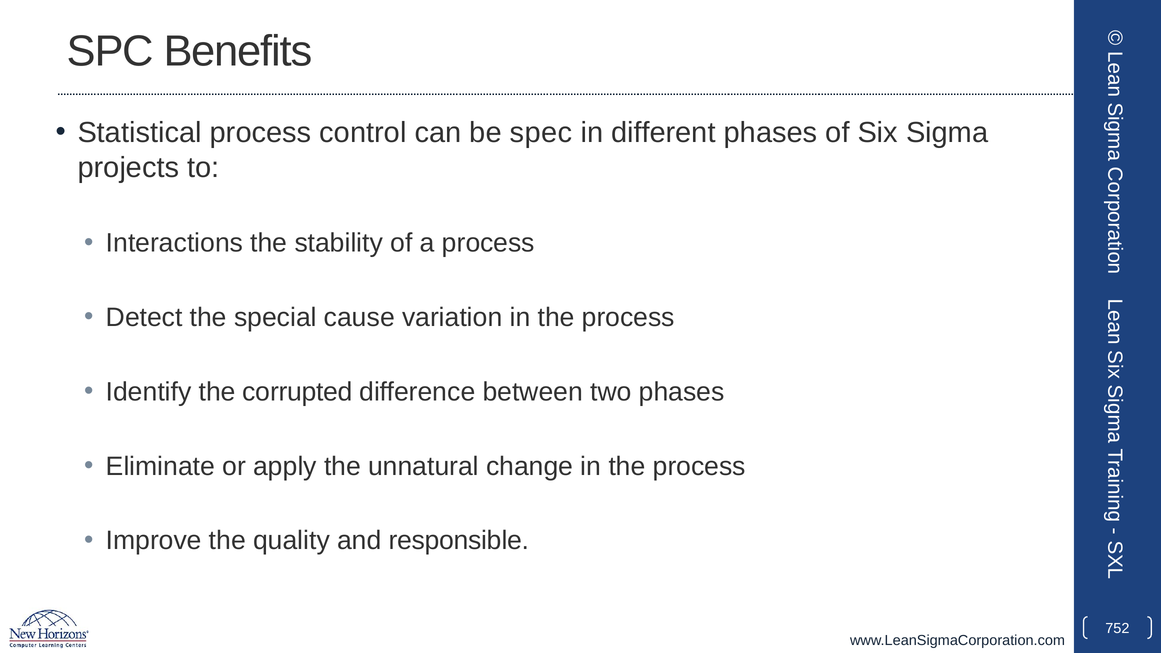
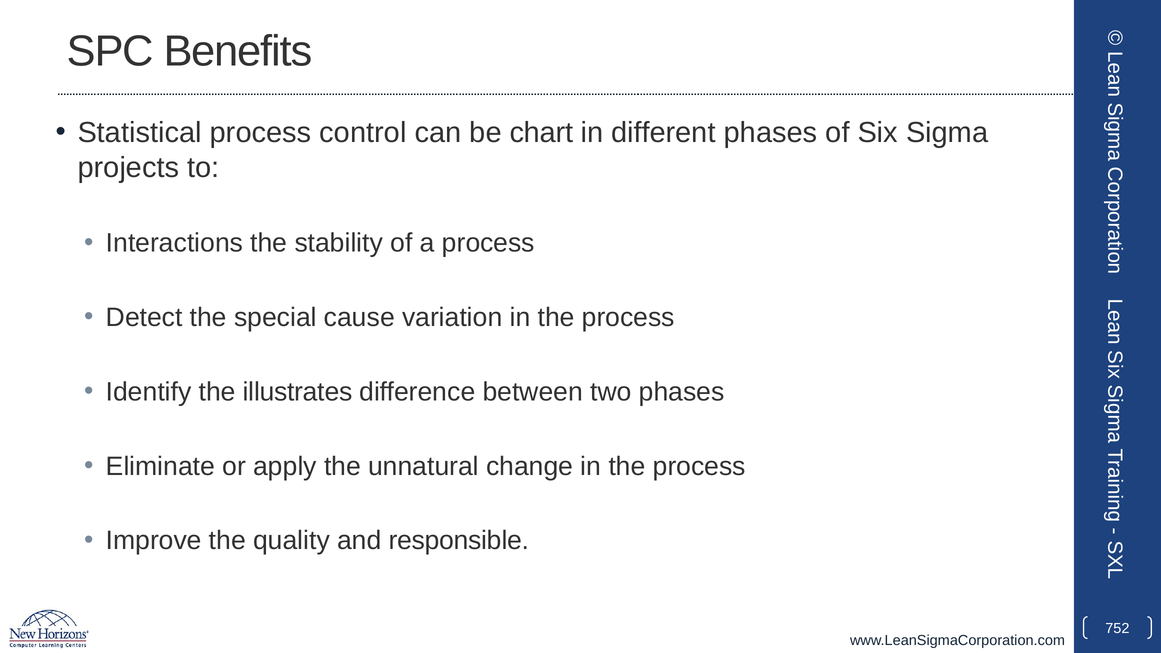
spec: spec -> chart (541, 133)
corrupted: corrupted -> illustrates (298, 392)
